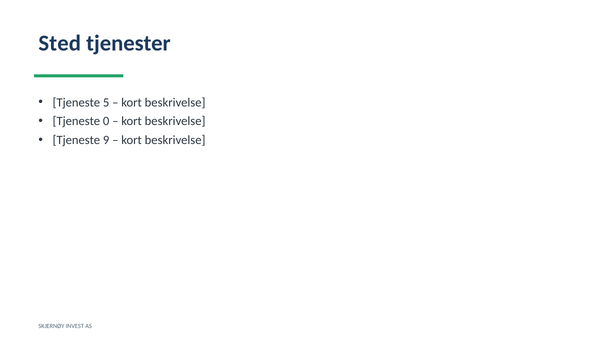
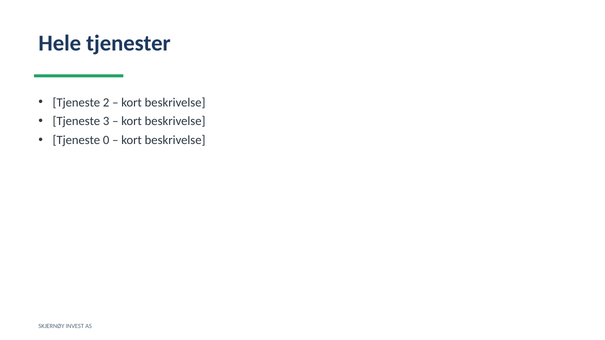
Sted: Sted -> Hele (60, 43)
5: 5 -> 2 (106, 102)
0: 0 -> 3 (106, 121)
9: 9 -> 0 (106, 140)
